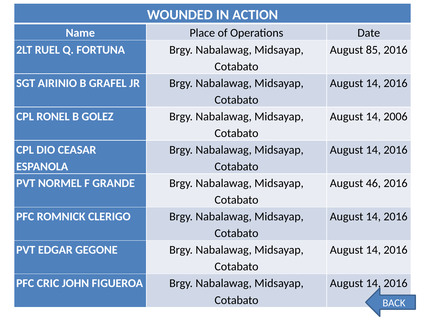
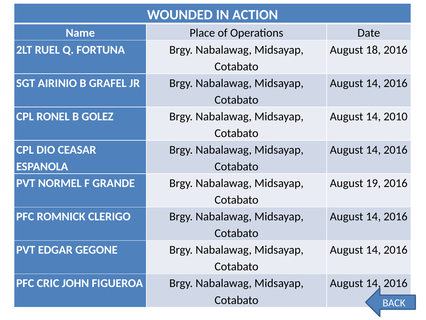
85: 85 -> 18 (373, 50)
2006: 2006 -> 2010 (396, 116)
46: 46 -> 19 (373, 183)
